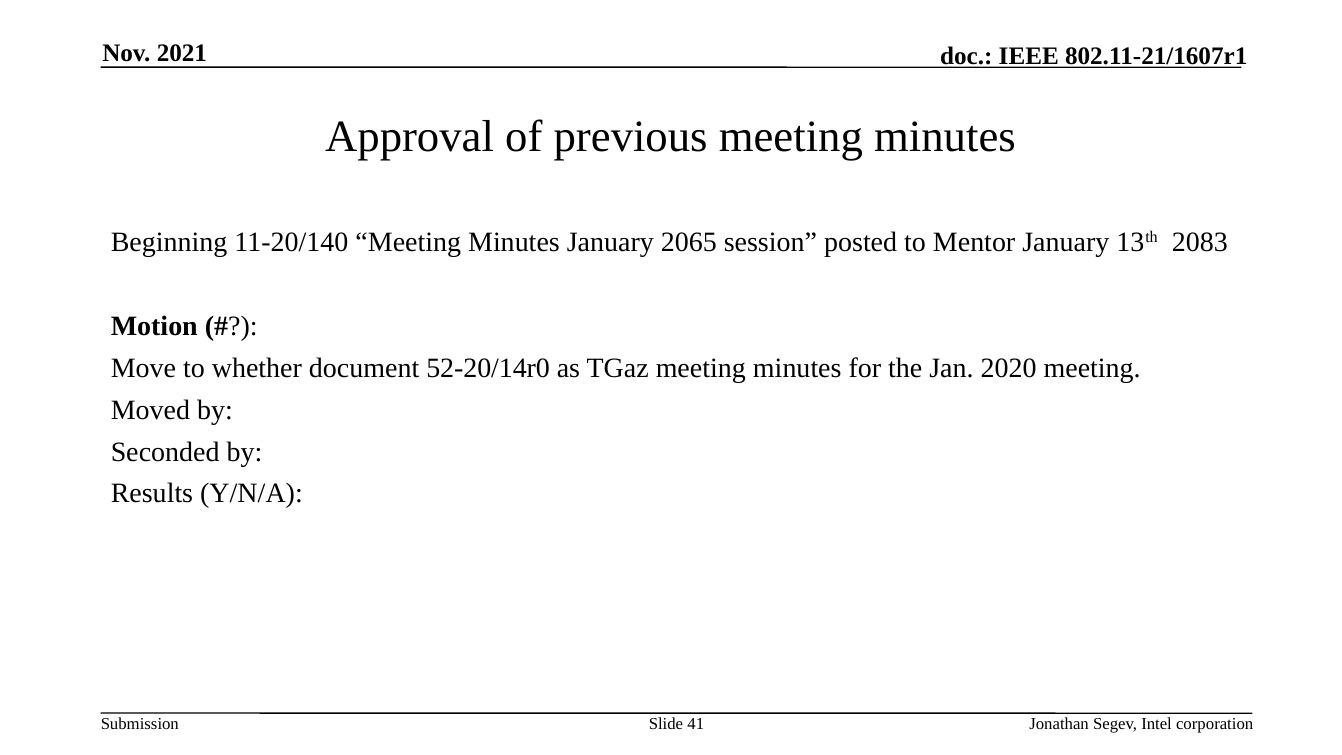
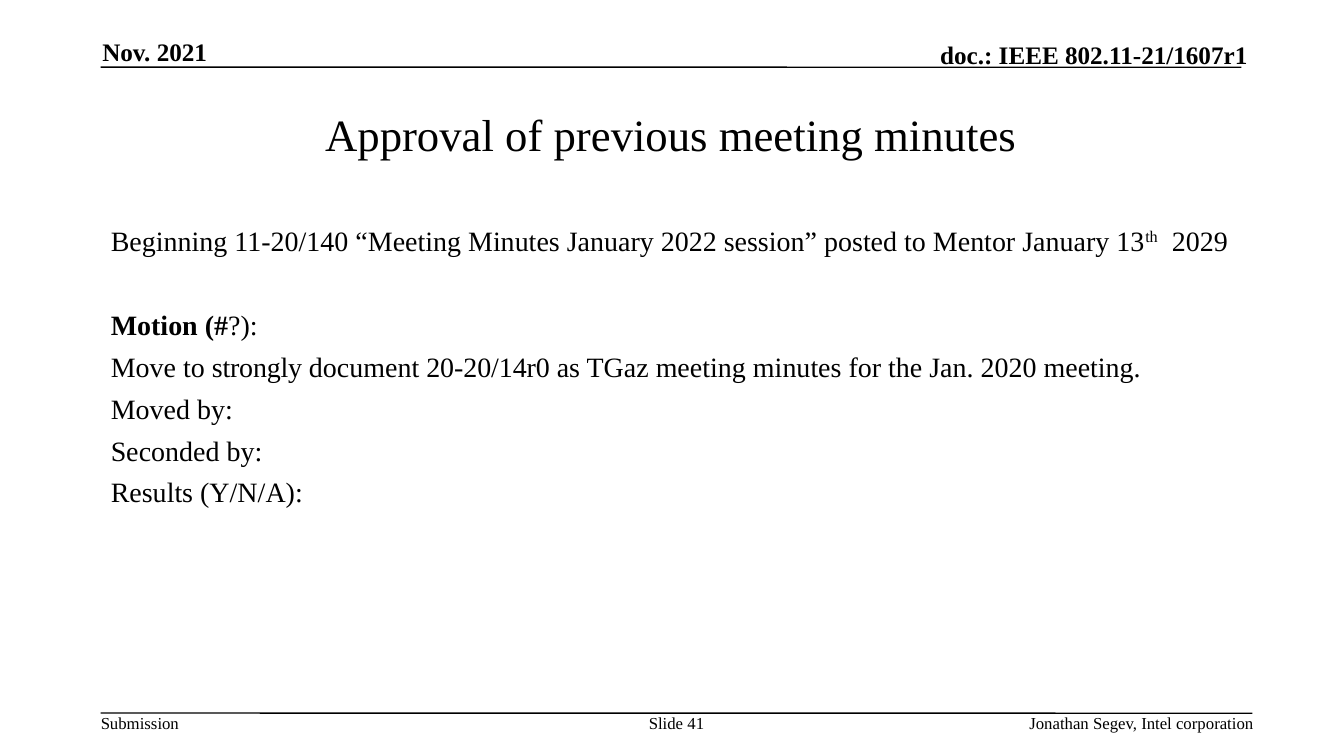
2065: 2065 -> 2022 (689, 242)
2083: 2083 -> 2029 (1200, 242)
whether: whether -> strongly (257, 368)
52-20/14r0: 52-20/14r0 -> 20-20/14r0 (488, 368)
